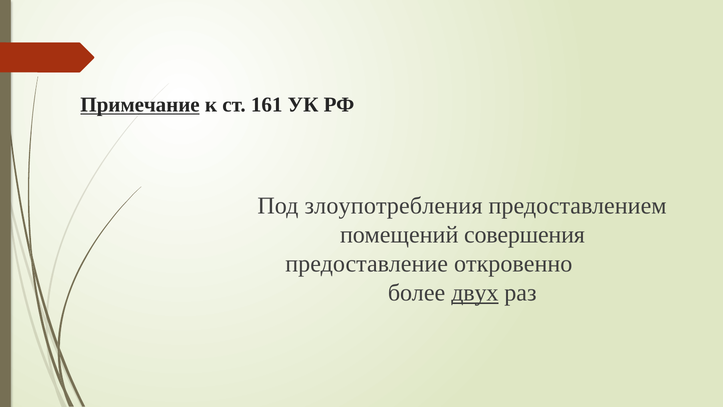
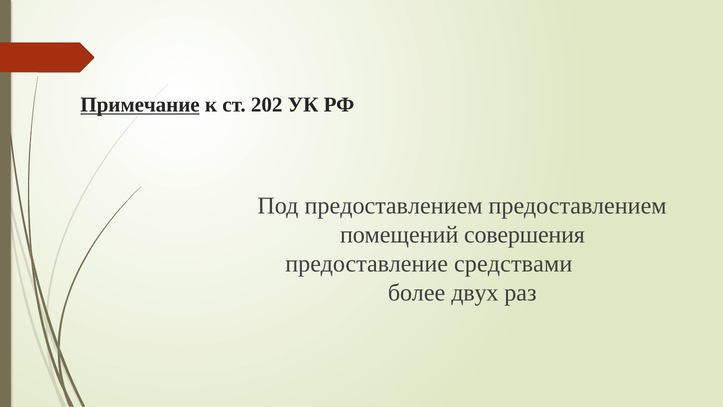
161: 161 -> 202 (267, 105)
Под злоупотребления: злоупотребления -> предоставлением (394, 206)
откровенно: откровенно -> средствами (513, 264)
двух underline: present -> none (475, 293)
